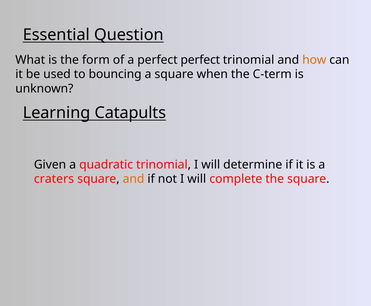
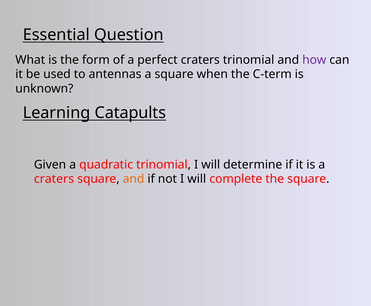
perfect perfect: perfect -> craters (200, 60)
how colour: orange -> purple (314, 60)
bouncing: bouncing -> antennas (115, 74)
